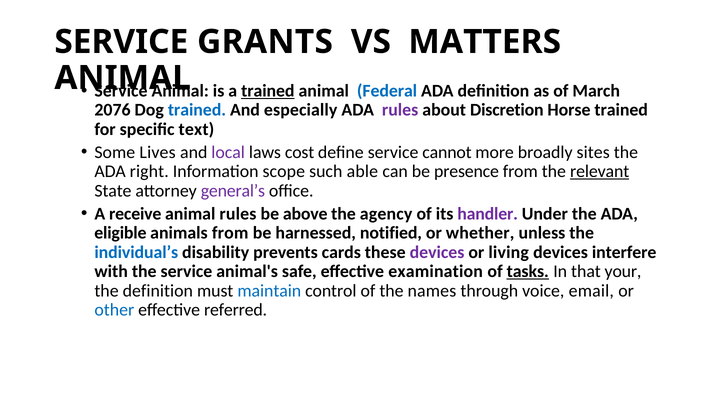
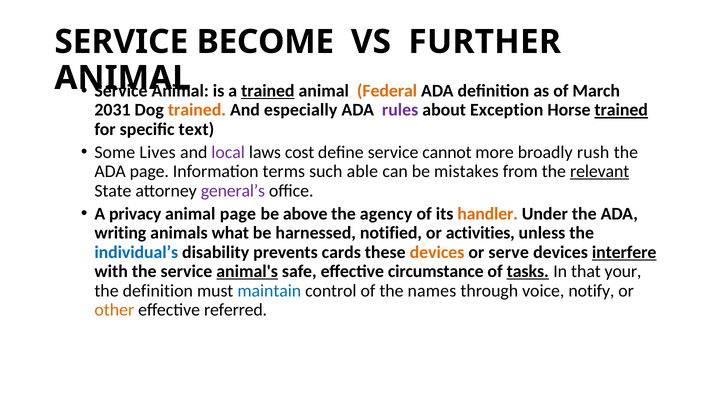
GRANTS: GRANTS -> BECOME (265, 42)
MATTERS: MATTERS -> FURTHER (485, 42)
Federal colour: blue -> orange (387, 91)
2076: 2076 -> 2031 (113, 110)
trained colour: blue -> orange (197, 110)
Discretion: Discretion -> Exception (507, 110)
trained underline: none -> present (621, 110)
sites: sites -> rush (593, 152)
ADA right: right -> page (149, 172)
scope: scope -> terms (284, 172)
presence: presence -> mistakes (466, 172)
receive: receive -> privacy (135, 214)
animal rules: rules -> page (238, 214)
handler colour: purple -> orange (488, 214)
eligible: eligible -> writing (120, 233)
animals from: from -> what (230, 233)
whether: whether -> activities (480, 233)
devices colour: purple -> orange (437, 252)
living: living -> serve (509, 252)
interfere underline: none -> present (624, 252)
animal's underline: none -> present (247, 271)
examination: examination -> circumstance (436, 271)
email: email -> notify (591, 291)
other colour: blue -> orange (114, 310)
